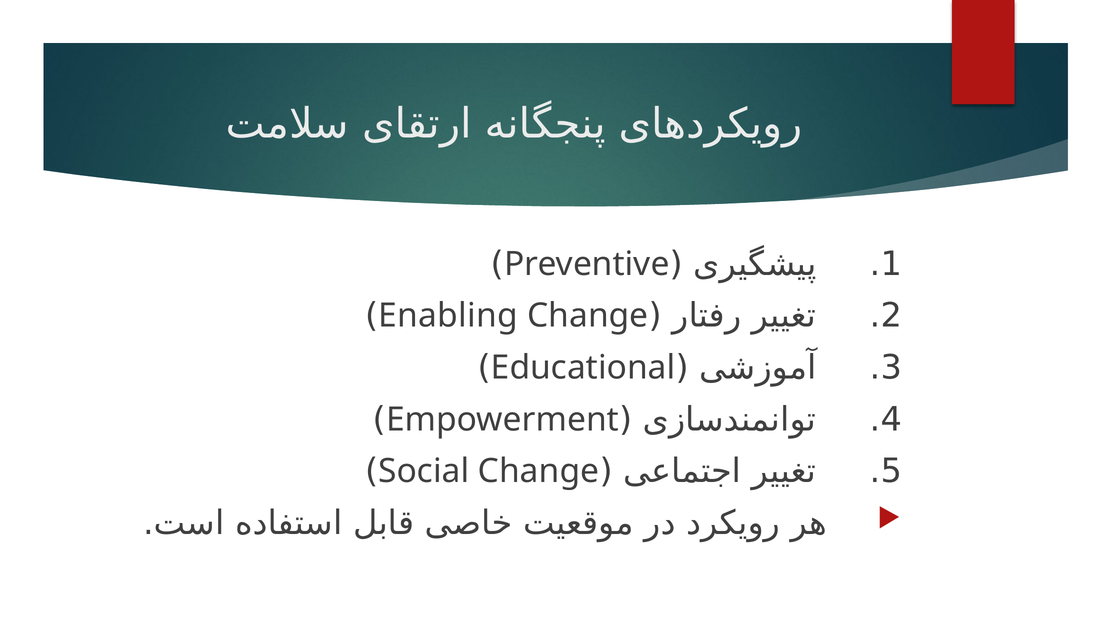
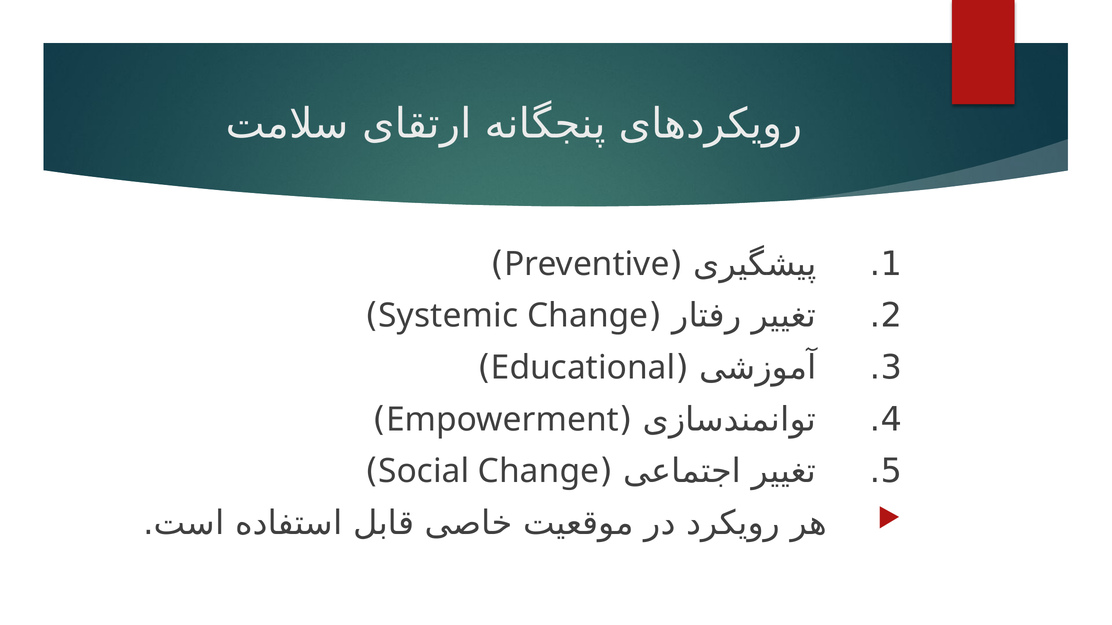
Enabling: Enabling -> Systemic (448, 316)
